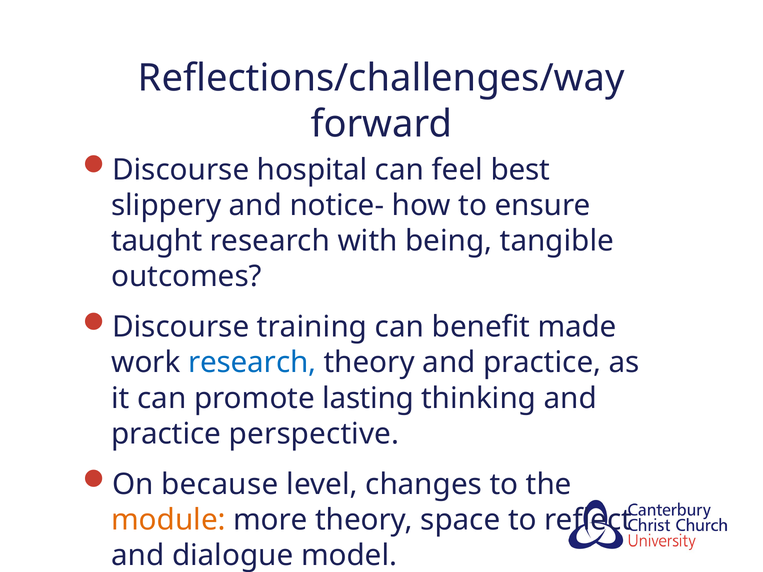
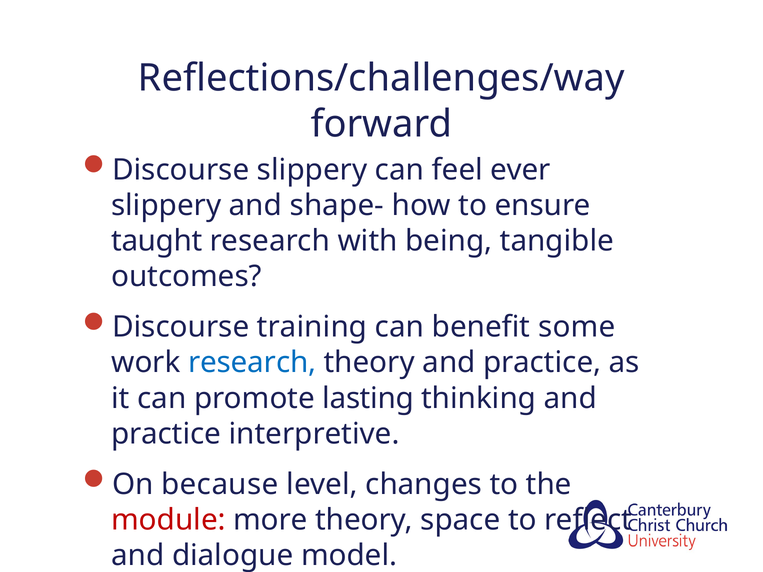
Discourse hospital: hospital -> slippery (312, 170)
best: best -> ever (520, 170)
notice-: notice- -> shape- (337, 205)
made: made -> some (577, 327)
perspective: perspective -> interpretive (314, 434)
module colour: orange -> red (168, 520)
